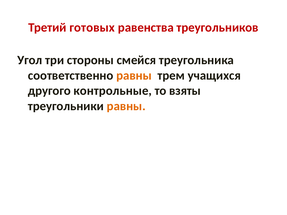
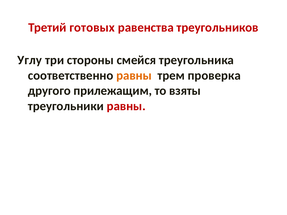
Угол: Угол -> Углу (30, 60)
учащихся: учащихся -> проверка (214, 76)
контрольные: контрольные -> прилежащим (113, 91)
равны colour: orange -> red (126, 106)
